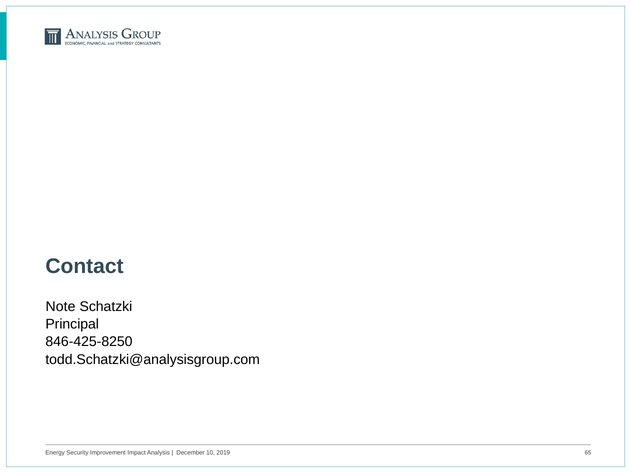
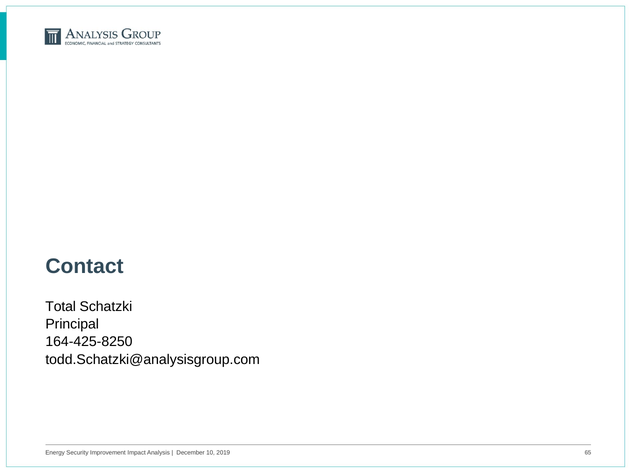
Note: Note -> Total (61, 307)
846-425-8250: 846-425-8250 -> 164-425-8250 (89, 342)
